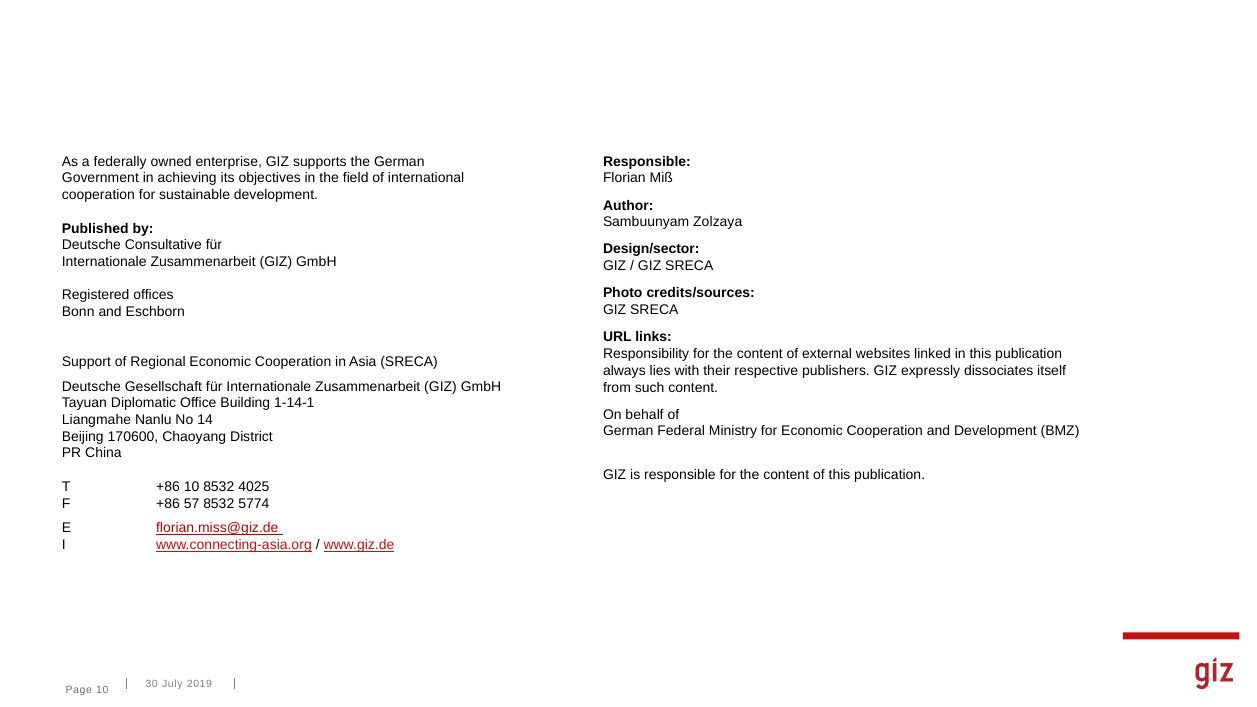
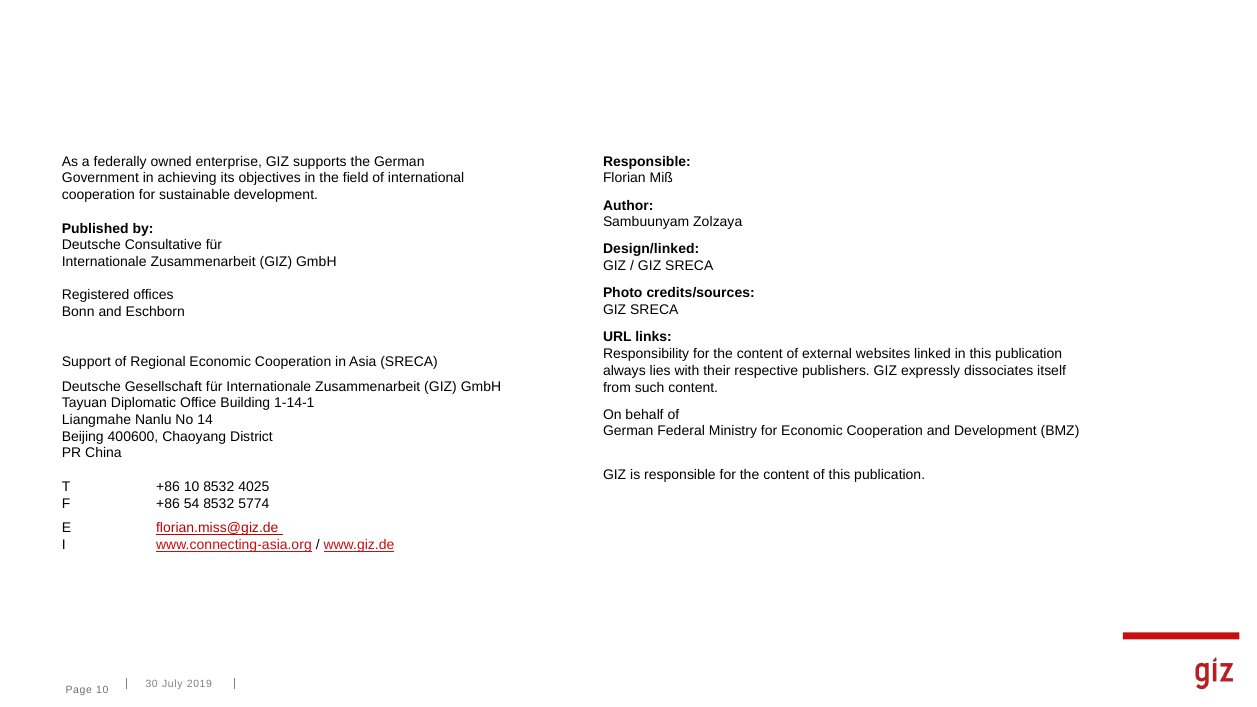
Design/sector: Design/sector -> Design/linked (651, 249)
170600: 170600 -> 400600 (133, 437)
57: 57 -> 54 (192, 504)
